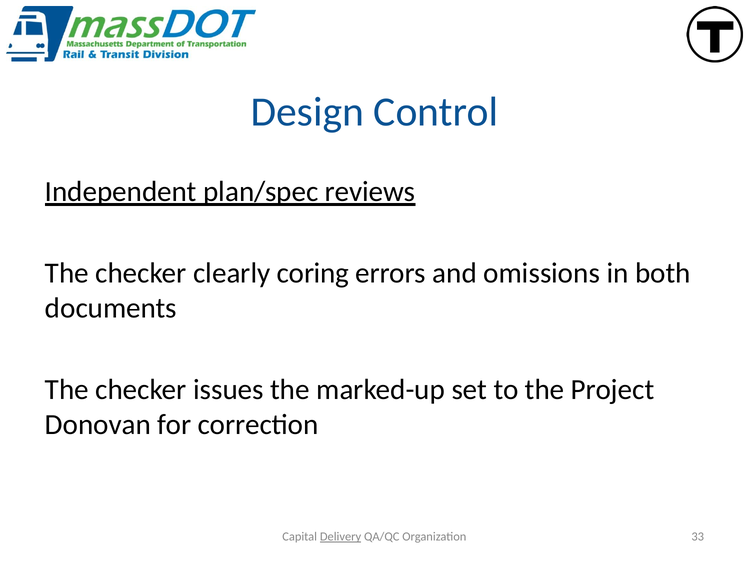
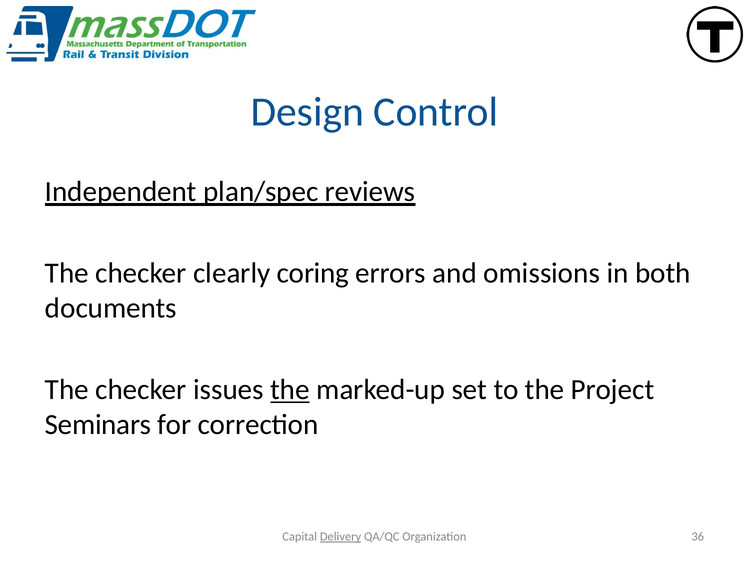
the underline: none -> present (290, 390)
Donovan: Donovan -> Seminars (98, 424)
33: 33 -> 36 (698, 536)
